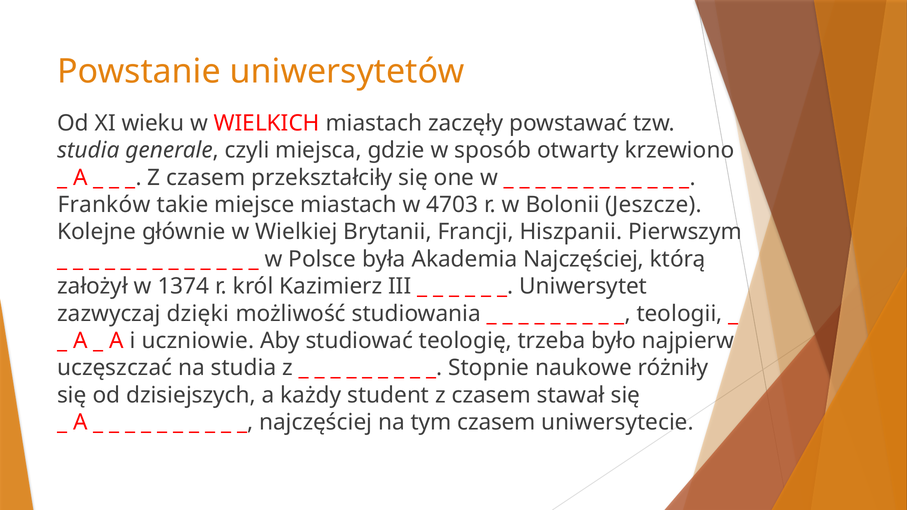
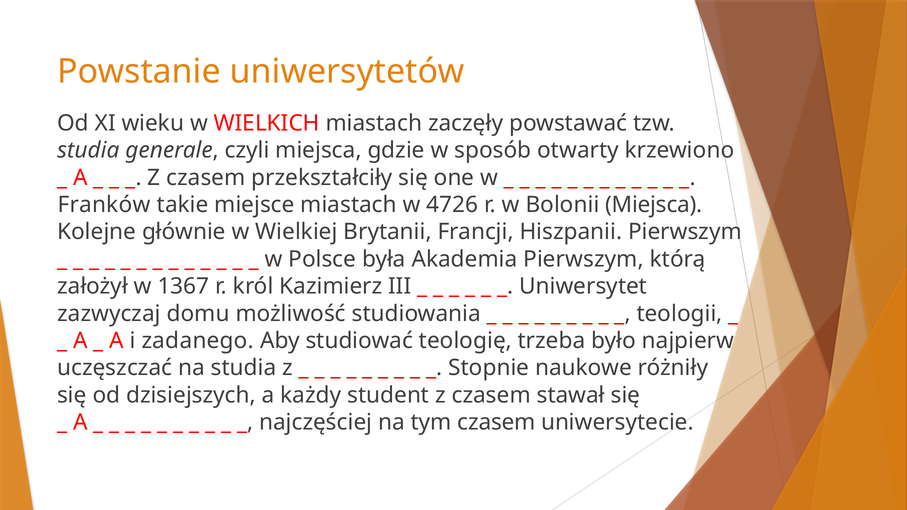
4703: 4703 -> 4726 (452, 205)
Bolonii Jeszcze: Jeszcze -> Miejsca (654, 205)
Akademia Najczęściej: Najczęściej -> Pierwszym (584, 259)
1374: 1374 -> 1367 (183, 287)
dzięki: dzięki -> domu (198, 314)
uczniowie: uczniowie -> zadanego (198, 341)
